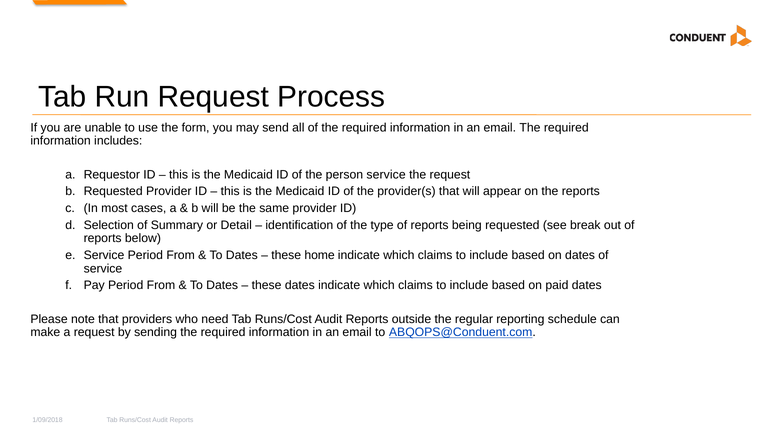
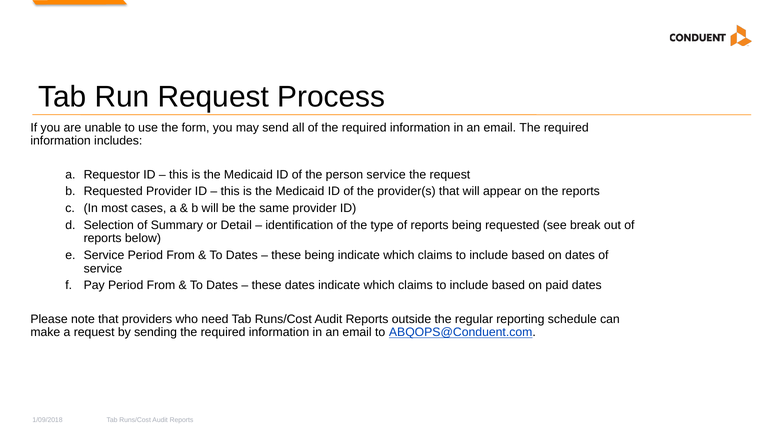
these home: home -> being (320, 255)
